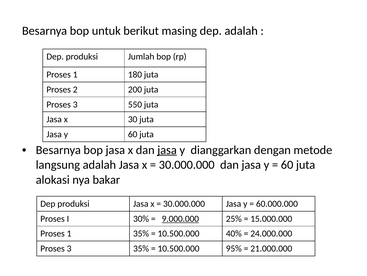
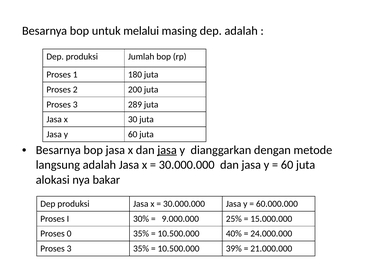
berikut: berikut -> melalui (141, 31)
550: 550 -> 289 (135, 104)
9.000.000 underline: present -> none (180, 218)
1: 1 -> 0 (69, 233)
95%: 95% -> 39% (234, 248)
